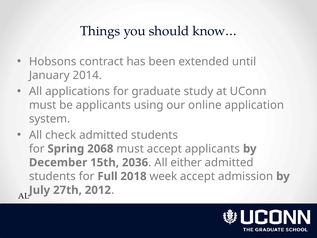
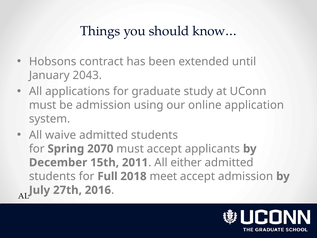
2014: 2014 -> 2043 (87, 75)
be applicants: applicants -> admission (103, 105)
check: check -> waive (61, 135)
2068: 2068 -> 2070 (100, 149)
2036: 2036 -> 2011 (135, 162)
week: week -> meet (163, 176)
2012: 2012 -> 2016 (98, 190)
